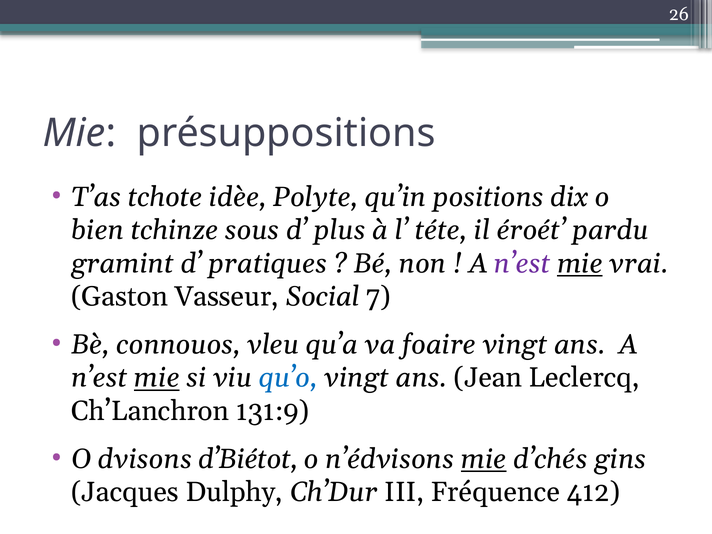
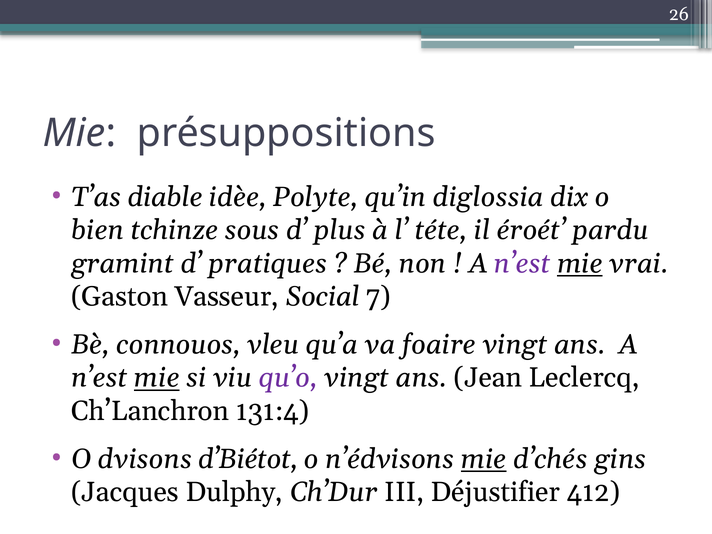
tchote: tchote -> diable (165, 197)
positions: positions -> diglossia (488, 197)
qu’o colour: blue -> purple (288, 378)
131:9: 131:9 -> 131:4 (273, 411)
Fréquence: Fréquence -> Déjustifier (495, 492)
